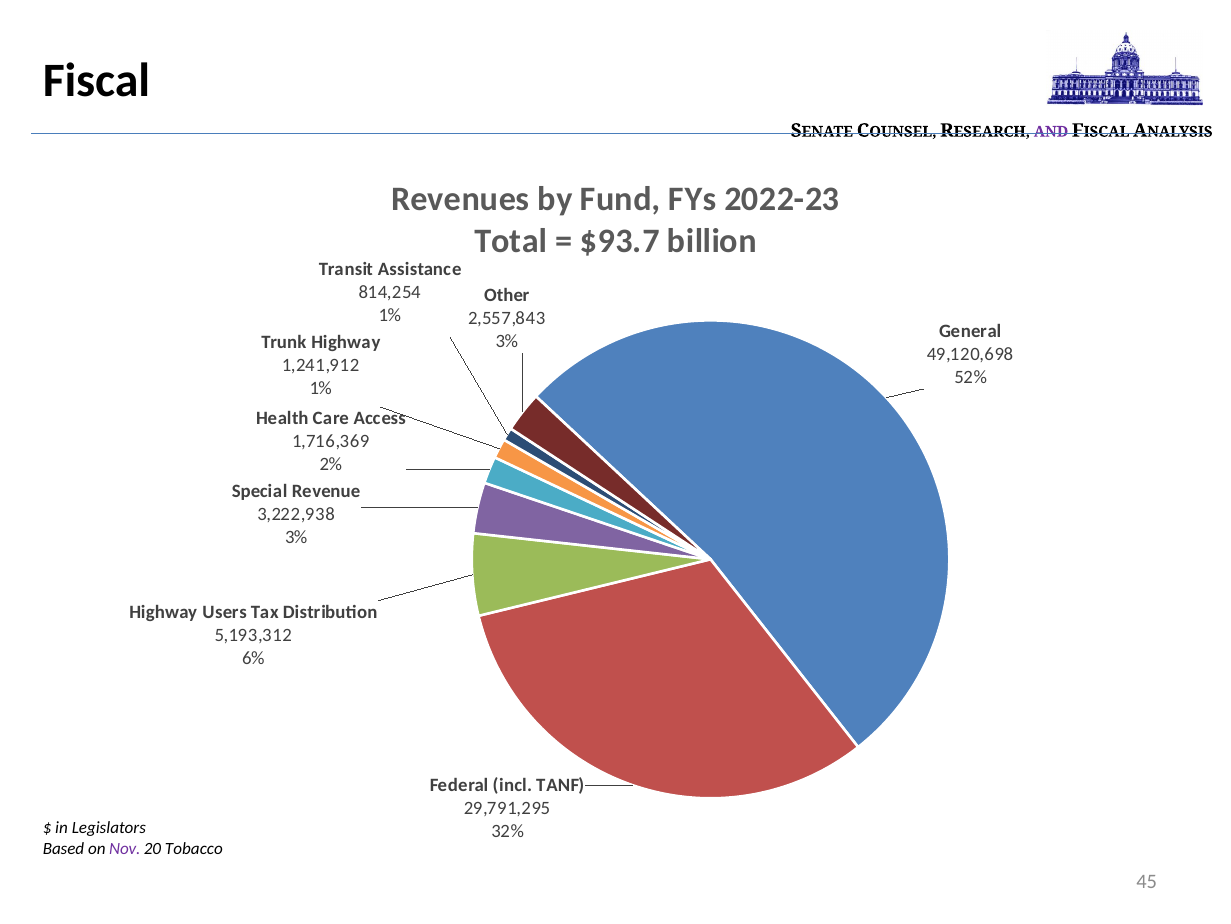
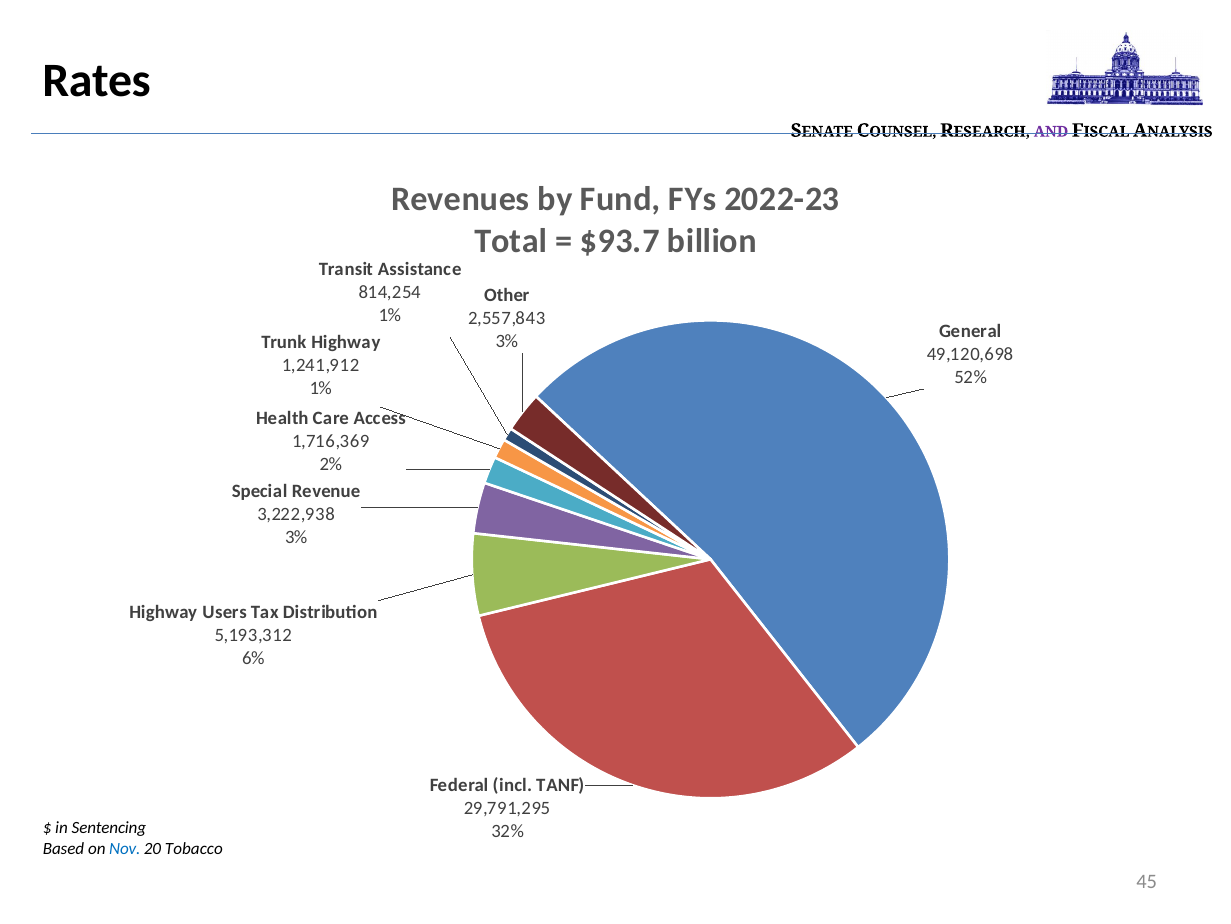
Fiscal: Fiscal -> Rates (97, 80)
Legislators: Legislators -> Sentencing (109, 828)
Nov colour: purple -> blue (125, 848)
